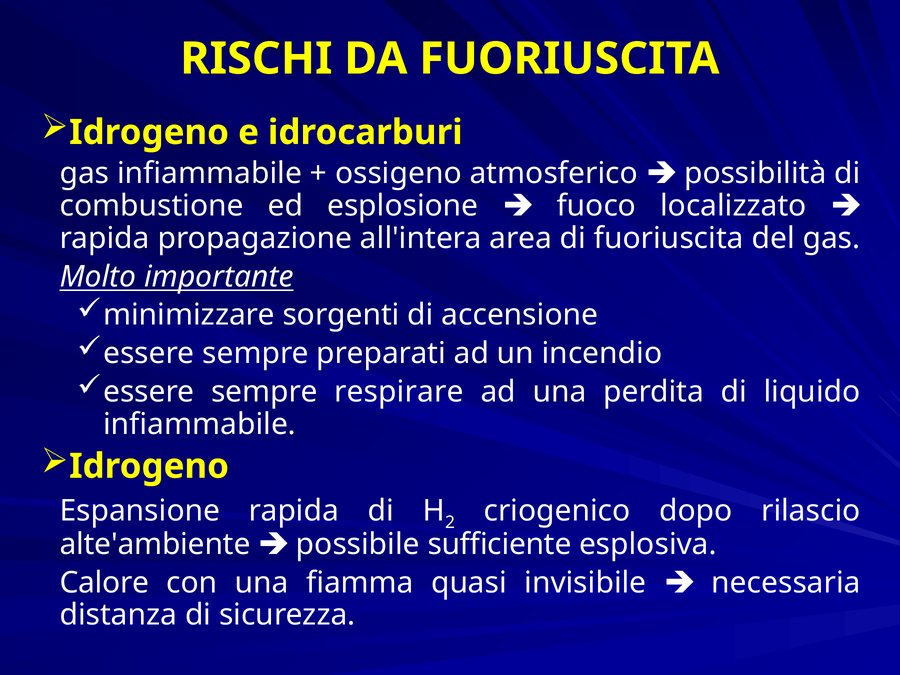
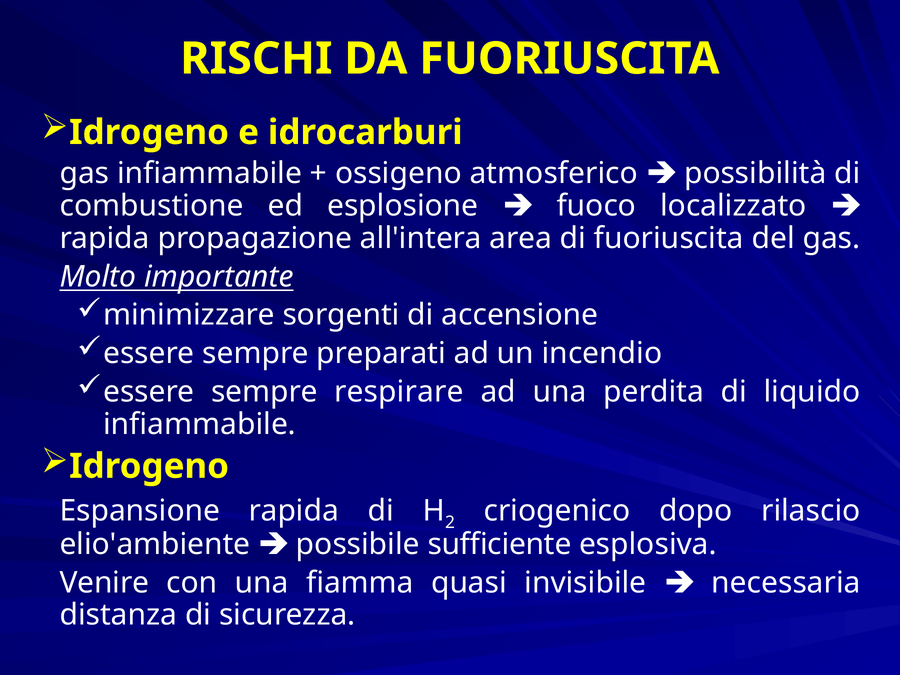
alte'ambiente: alte'ambiente -> elio'ambiente (155, 544)
Calore: Calore -> Venire (104, 583)
